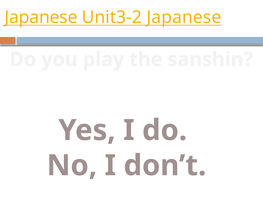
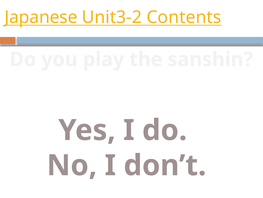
Unit3-2 Japanese: Japanese -> Contents (184, 17)
